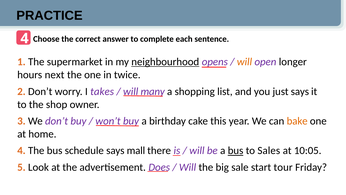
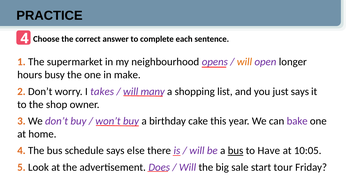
neighbourhood underline: present -> none (165, 62)
next: next -> busy (55, 75)
twice: twice -> make (127, 75)
bake colour: orange -> purple (297, 121)
mall: mall -> else (136, 150)
Sales: Sales -> Have (269, 150)
